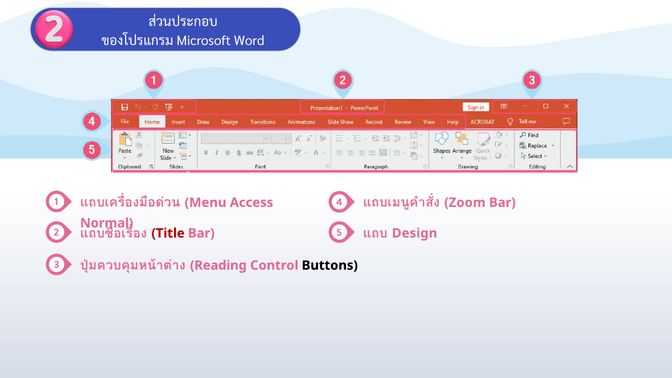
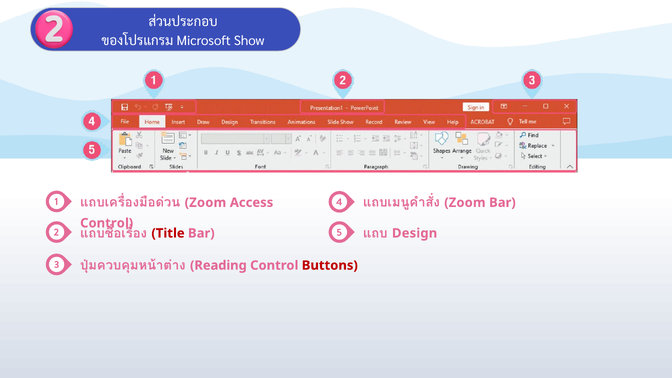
Word: Word -> Show (249, 41)
Menu: Menu -> Zoom (205, 203)
Normal: Normal -> Control (107, 223)
Buttons colour: black -> red (330, 265)
